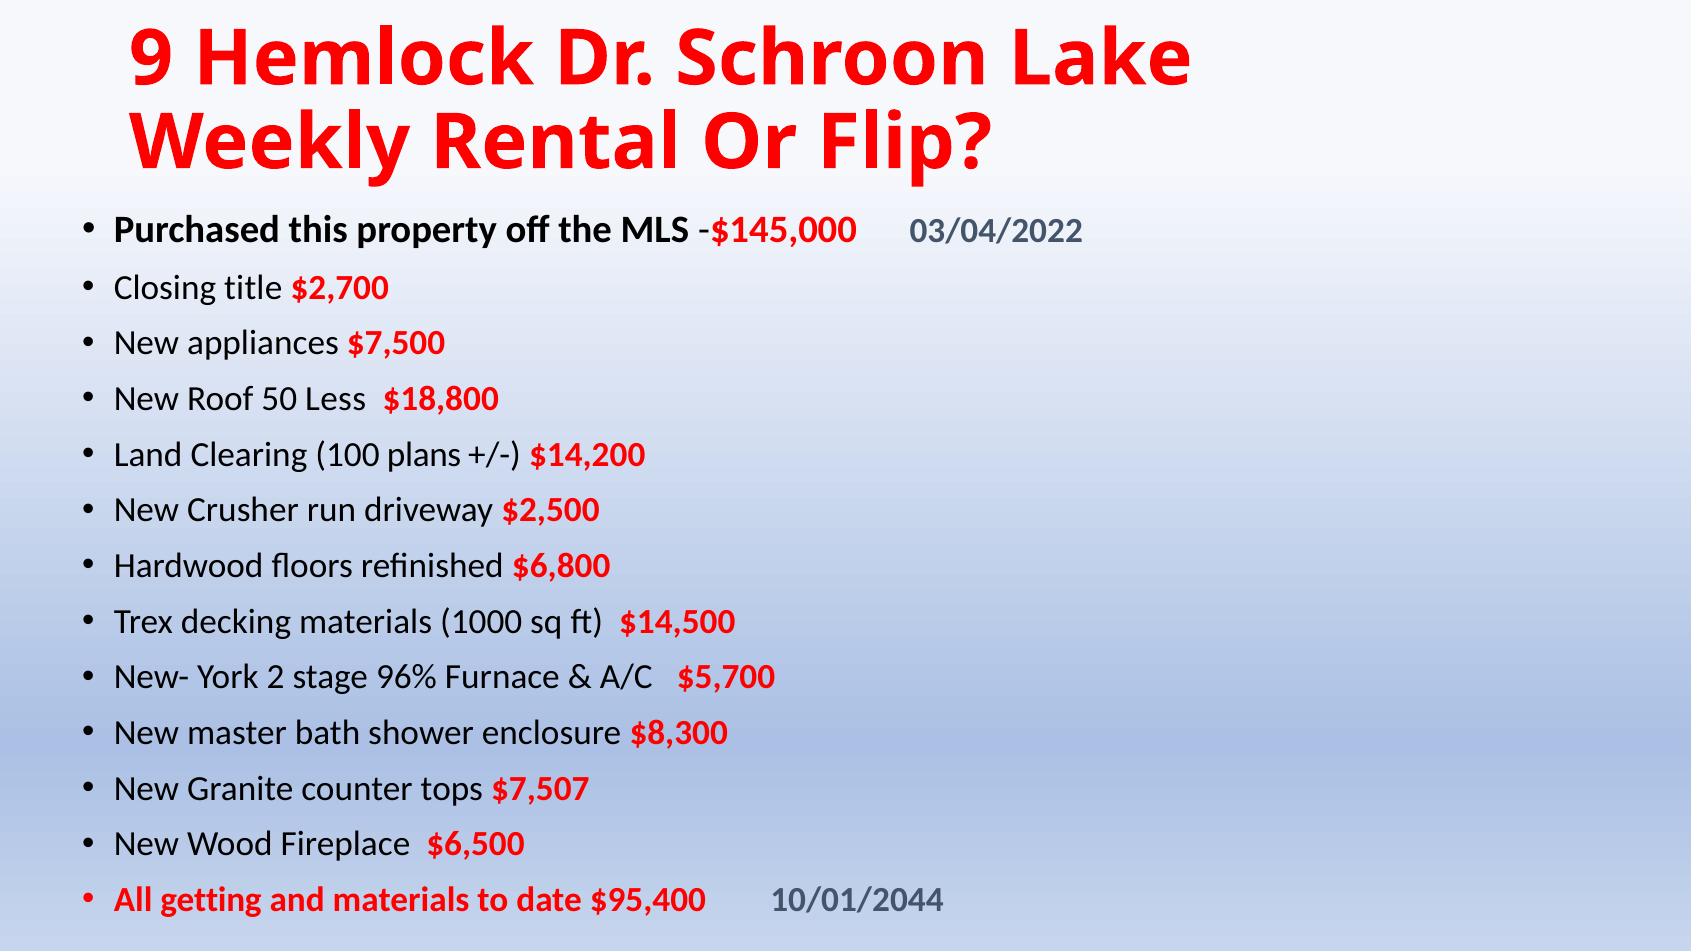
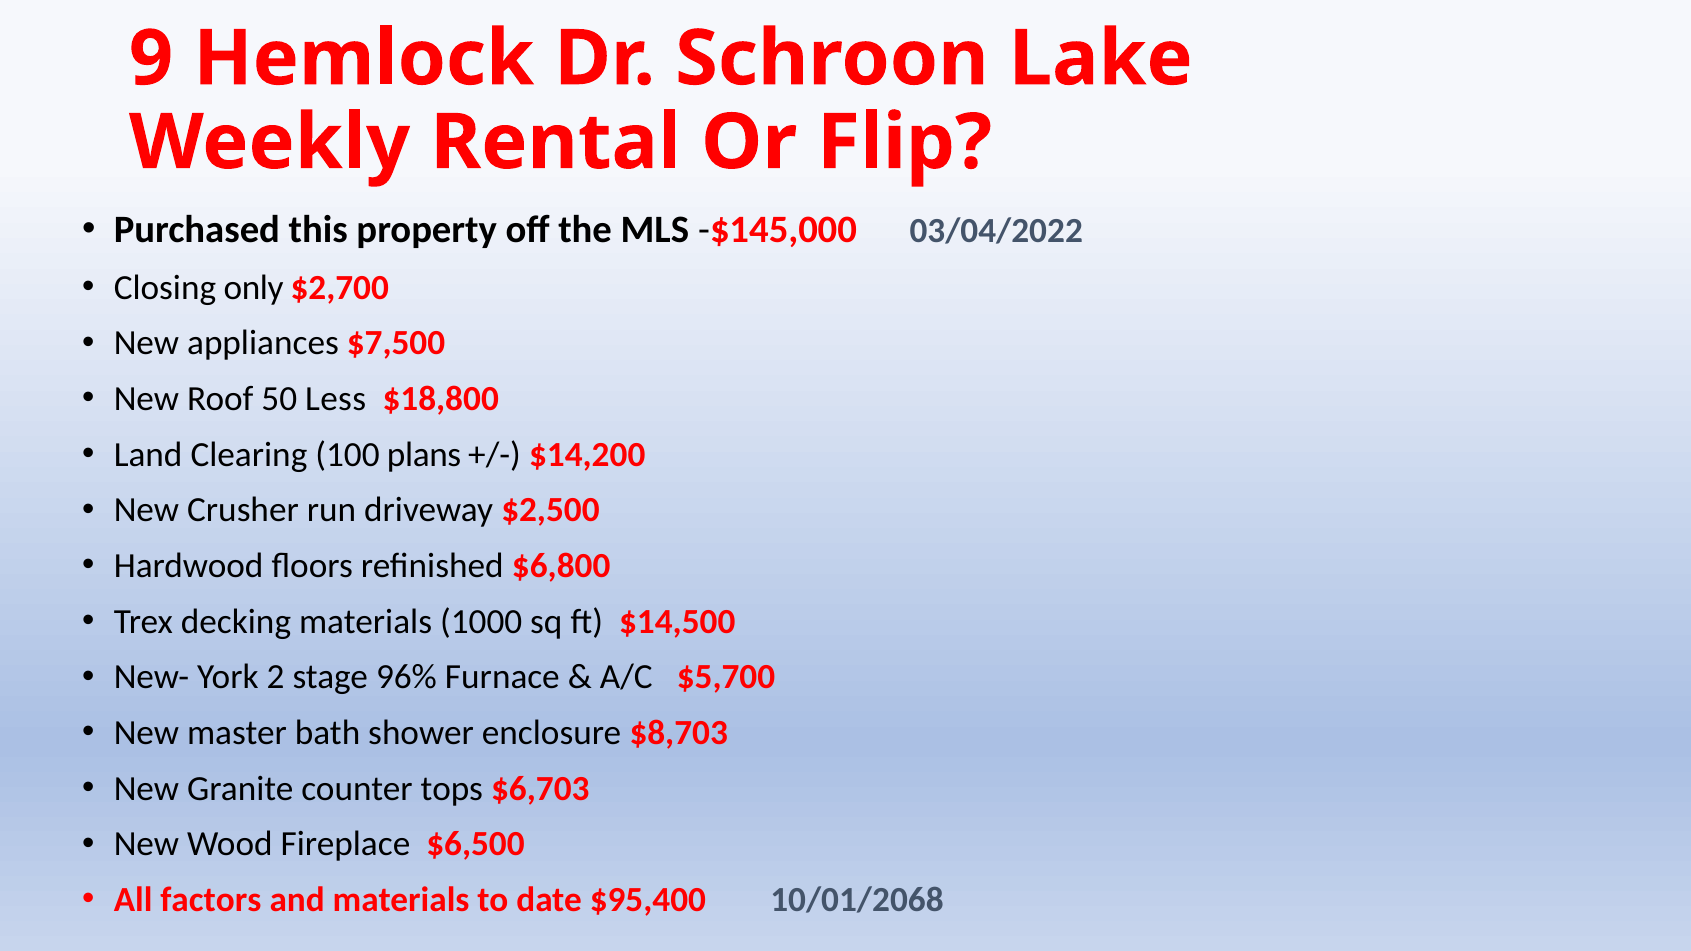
title: title -> only (254, 288)
$8,300: $8,300 -> $8,703 (679, 733)
$7,507: $7,507 -> $6,703 (540, 789)
getting: getting -> factors (211, 900)
10/01/2044: 10/01/2044 -> 10/01/2068 (857, 900)
